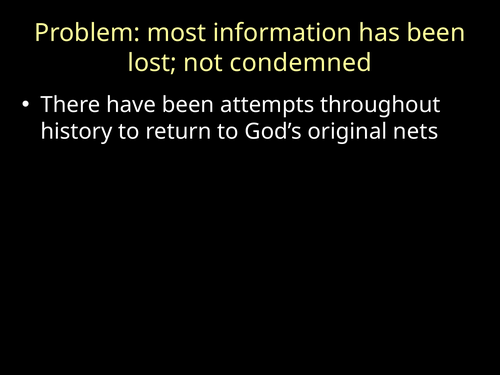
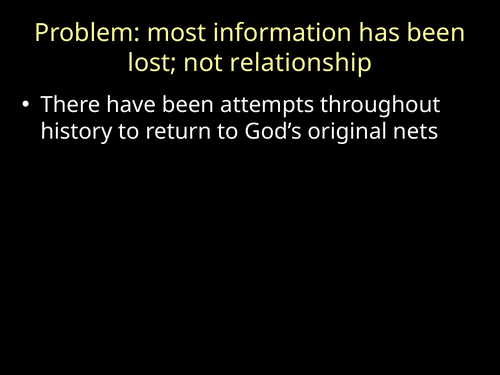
condemned: condemned -> relationship (301, 63)
